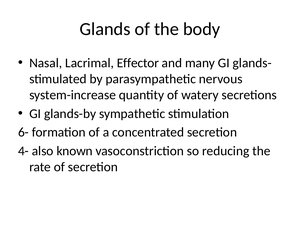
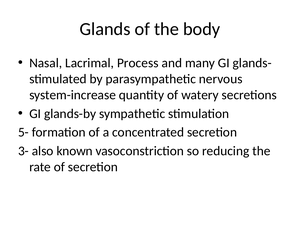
Effector: Effector -> Process (138, 63)
6-: 6- -> 5- (23, 132)
4-: 4- -> 3- (23, 151)
